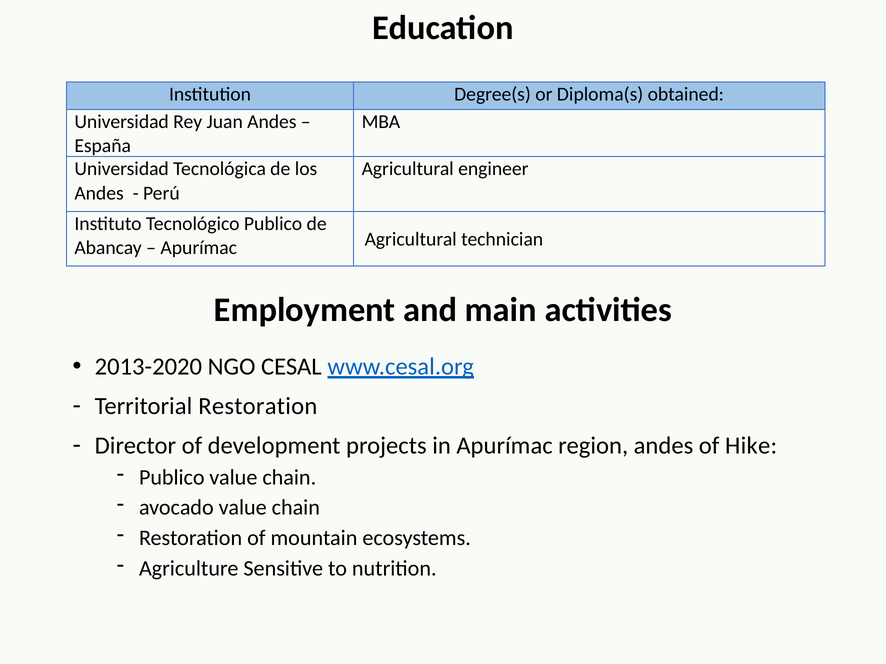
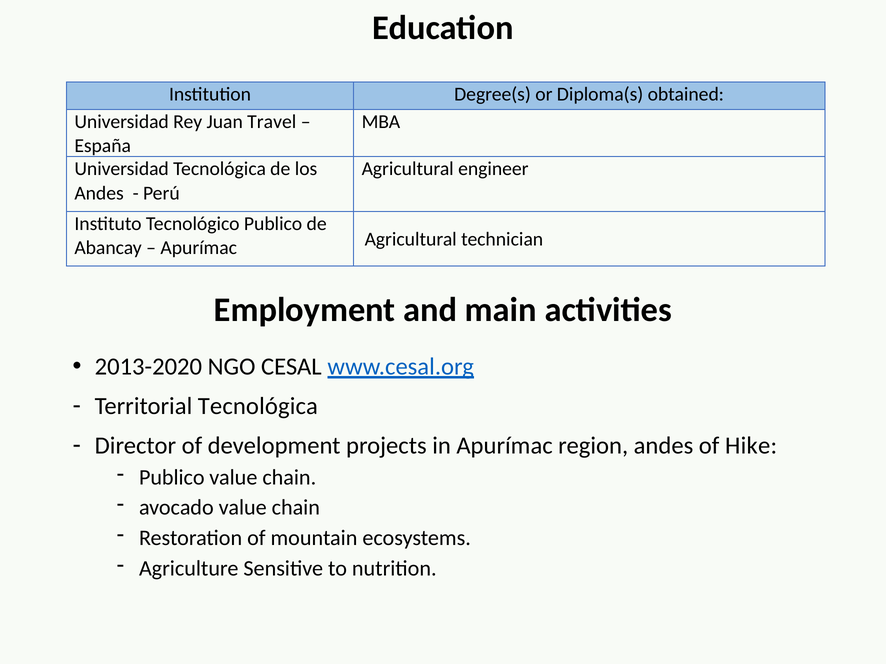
Juan Andes: Andes -> Travel (272, 122)
Territorial Restoration: Restoration -> Tecnológica (258, 406)
